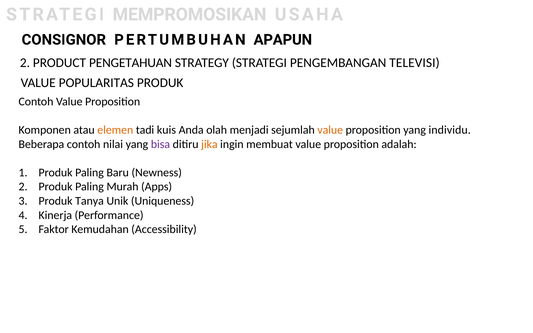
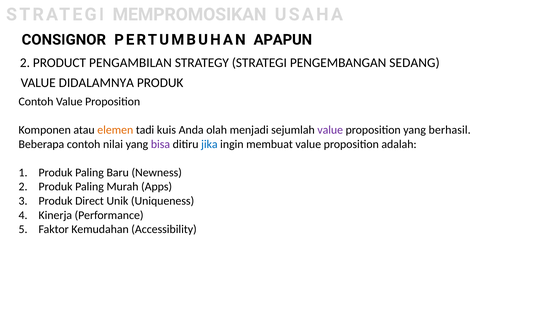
PENGETAHUAN: PENGETAHUAN -> PENGAMBILAN (130, 63)
TELEVISI: TELEVISI -> SEDANG (414, 63)
POPULARITAS: POPULARITAS -> DIDALAMNYA (96, 83)
value colour: orange -> purple (330, 130)
individu: individu -> berhasil (450, 130)
jika colour: orange -> blue (209, 144)
Tanya: Tanya -> Direct (90, 201)
